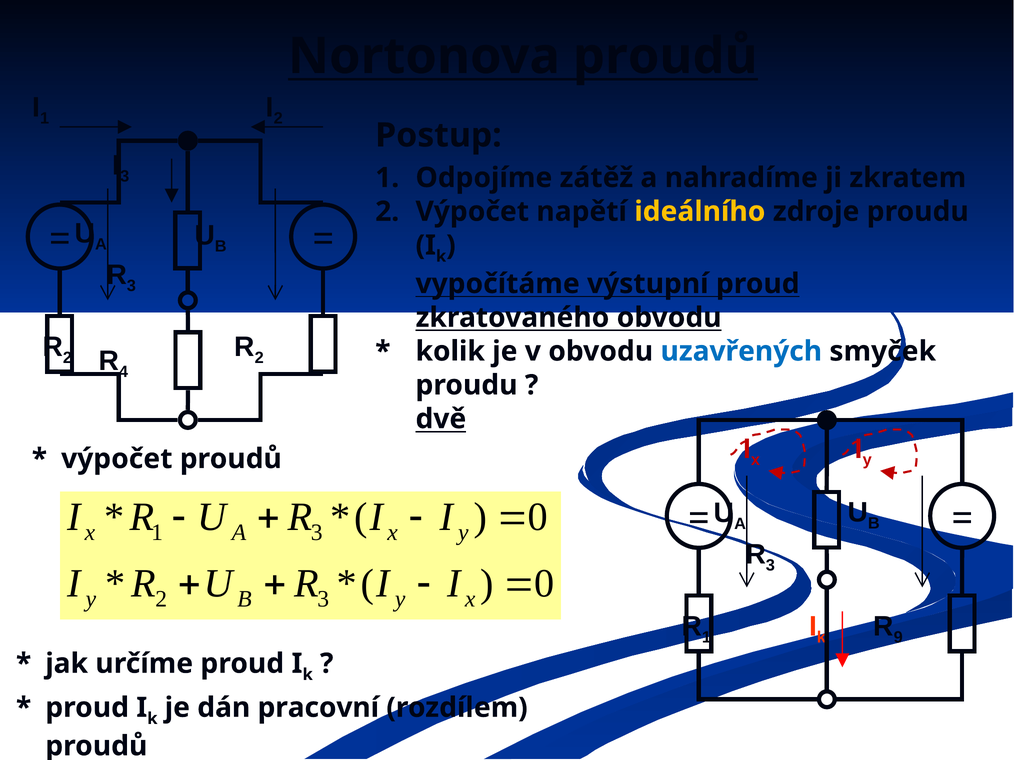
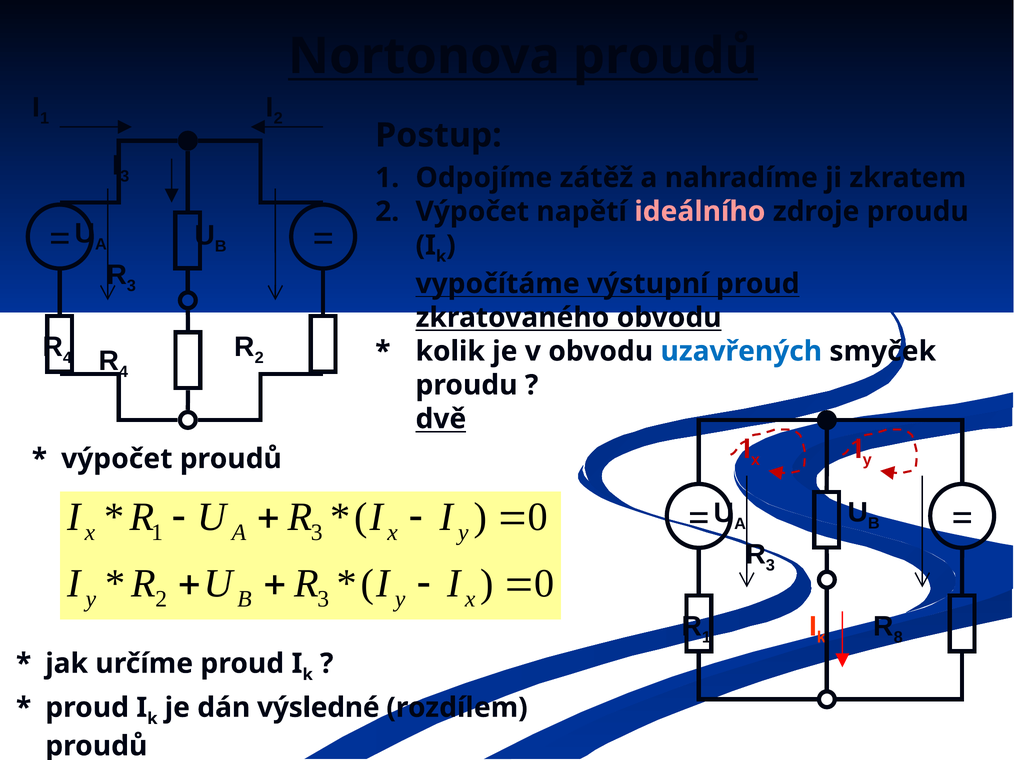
ideálního colour: yellow -> pink (700, 212)
2: 2 -> 4 (67, 358)
9: 9 -> 8 (898, 638)
pracovní: pracovní -> výsledné (318, 708)
